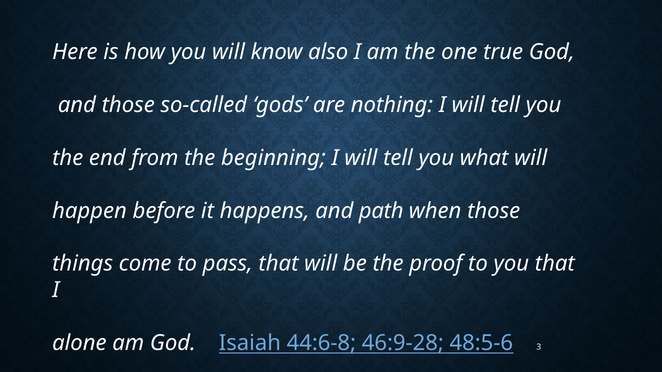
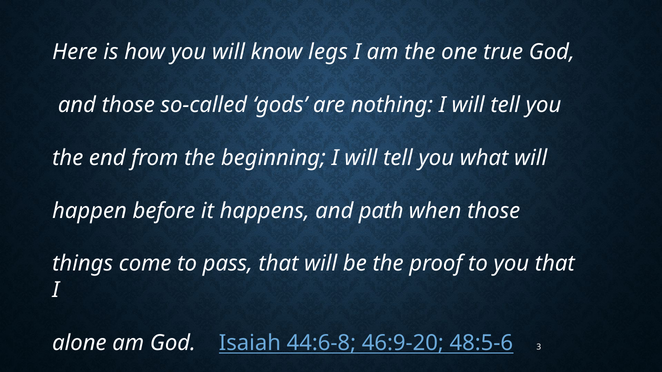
also: also -> legs (328, 52)
46:9-28: 46:9-28 -> 46:9-20 (403, 343)
